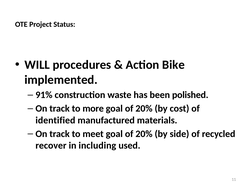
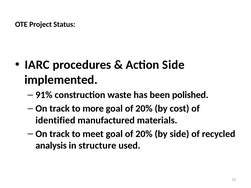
WILL: WILL -> IARC (37, 65)
Action Bike: Bike -> Side (173, 65)
recover: recover -> analysis (51, 146)
including: including -> structure (97, 146)
